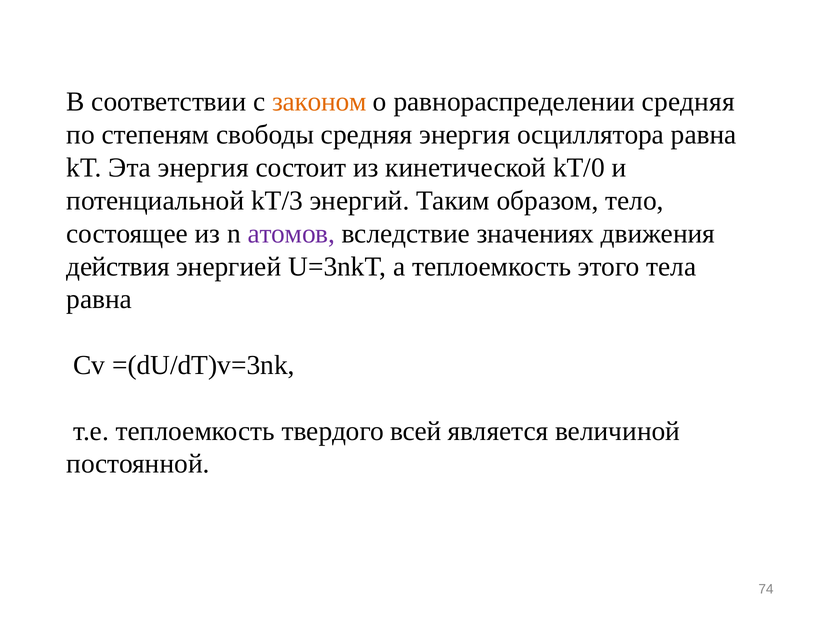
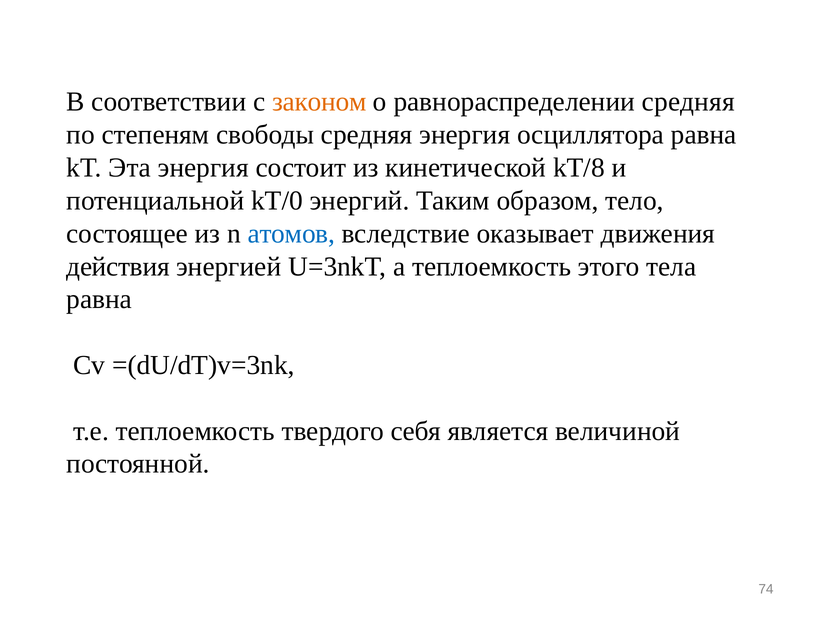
kT/0: kT/0 -> kT/8 (579, 168)
kT/3: kT/3 -> kT/0 (277, 201)
атомов colour: purple -> blue (291, 234)
значениях: значениях -> оказывает (535, 234)
всей: всей -> себя (416, 431)
